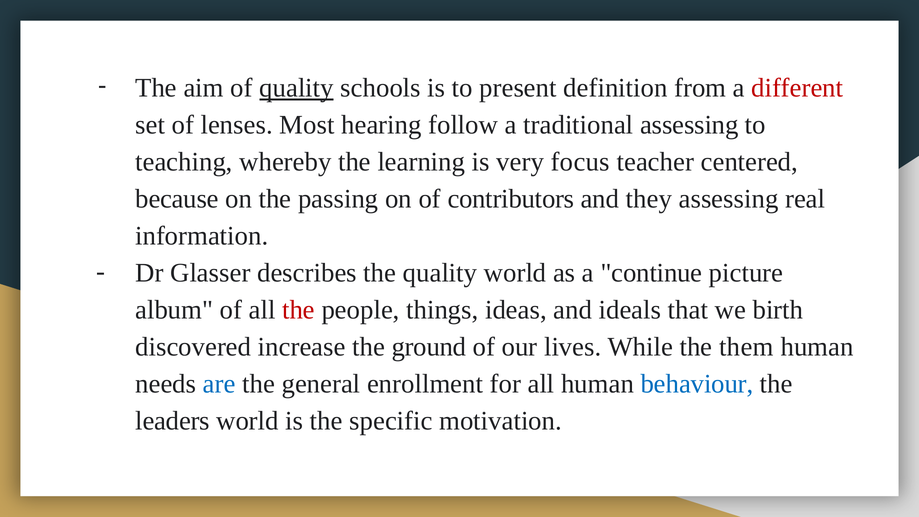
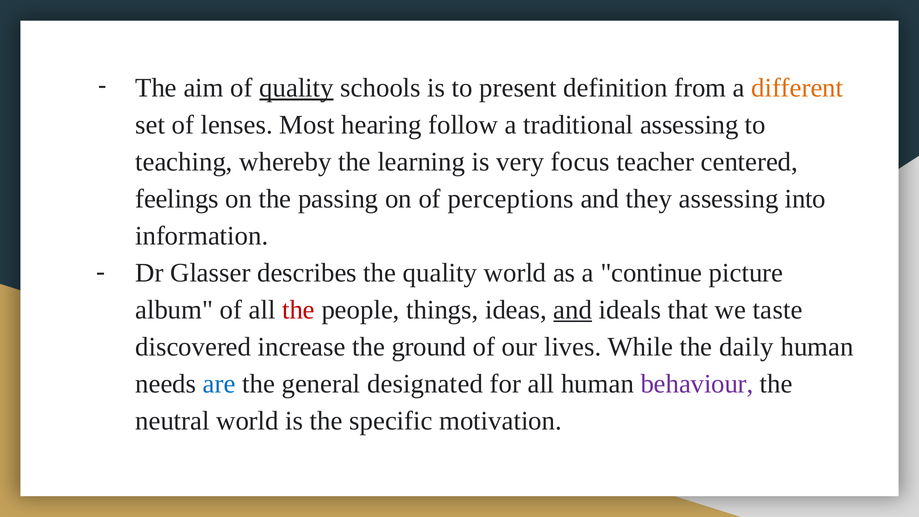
different colour: red -> orange (797, 88)
because: because -> feelings (177, 199)
contributors: contributors -> perceptions (511, 199)
real: real -> into (805, 199)
and underline: none -> present (573, 310)
birth: birth -> taste (778, 310)
them: them -> daily (746, 347)
enrollment: enrollment -> designated (425, 384)
behaviour colour: blue -> purple (697, 384)
leaders: leaders -> neutral (172, 421)
